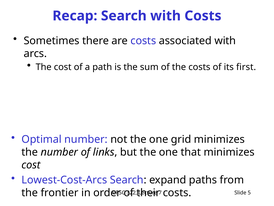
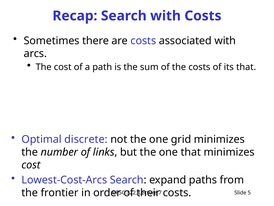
its first: first -> that (246, 67)
Optimal number: number -> discrete (86, 139)
